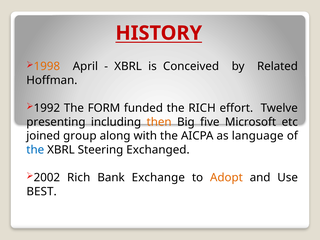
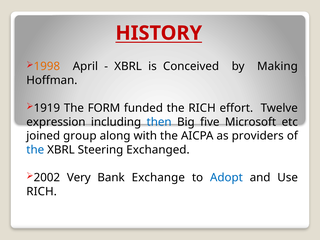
Related: Related -> Making (277, 66)
1992: 1992 -> 1919 (47, 108)
presenting: presenting -> expression (56, 122)
then colour: orange -> blue (159, 122)
language: language -> providers (258, 136)
2002 Rich: Rich -> Very (79, 178)
Adopt colour: orange -> blue (226, 178)
BEST: BEST -> RICH (42, 192)
